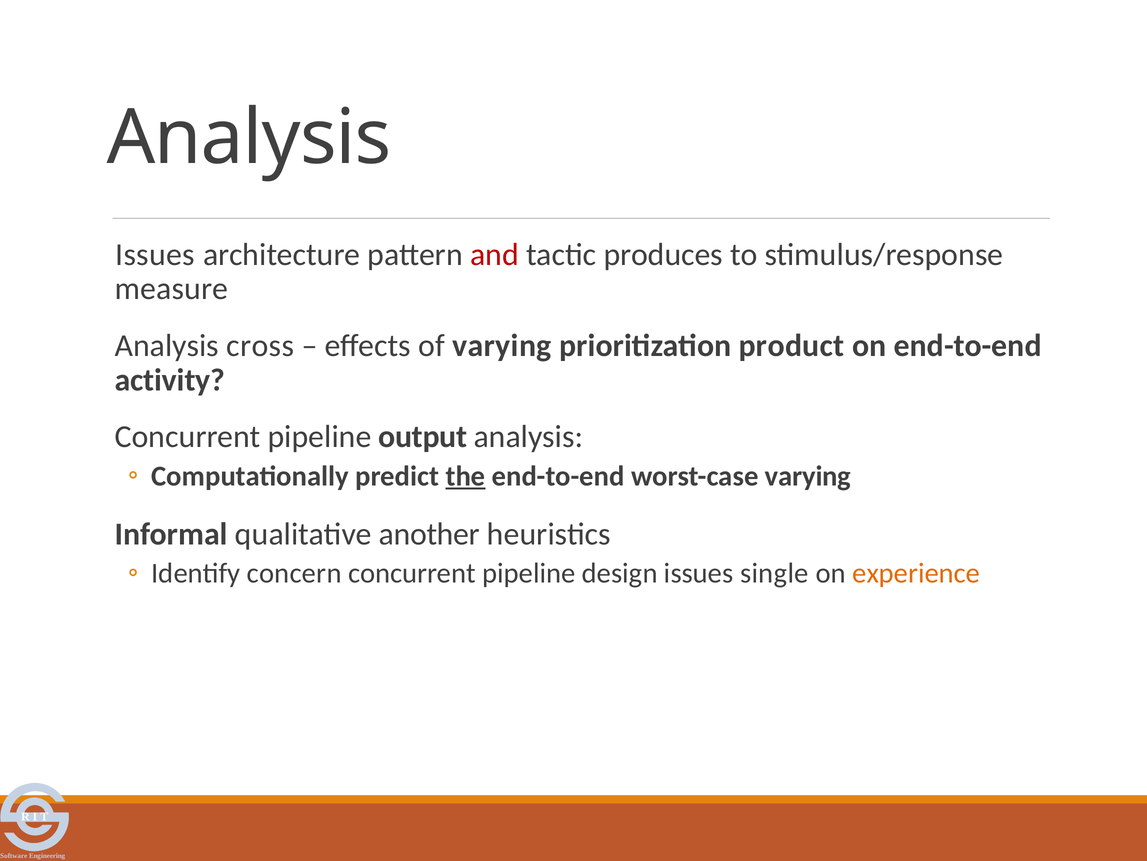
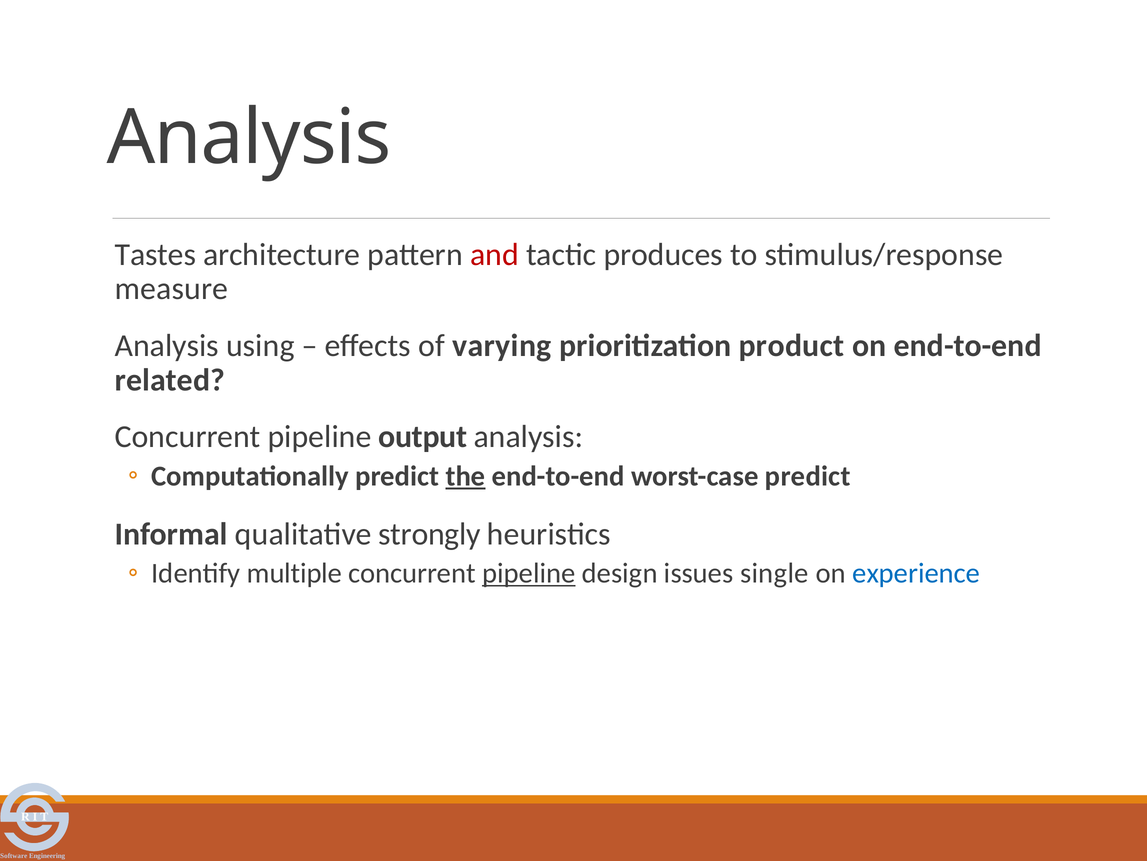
Issues: Issues -> Tastes (155, 254)
cross: cross -> using (260, 345)
activity: activity -> related (170, 380)
worst-case varying: varying -> predict (808, 476)
another: another -> strongly (429, 534)
concern: concern -> multiple (294, 573)
pipeline underline: none -> present (529, 573)
experience colour: orange -> blue (916, 573)
